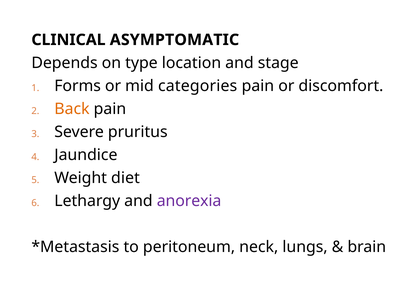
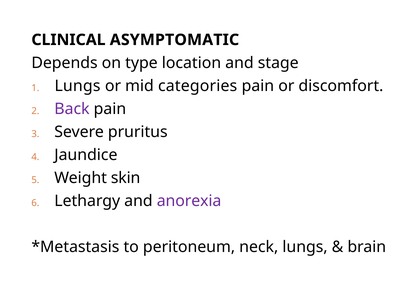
Forms: Forms -> Lungs (77, 86)
Back colour: orange -> purple (72, 109)
diet: diet -> skin (126, 178)
